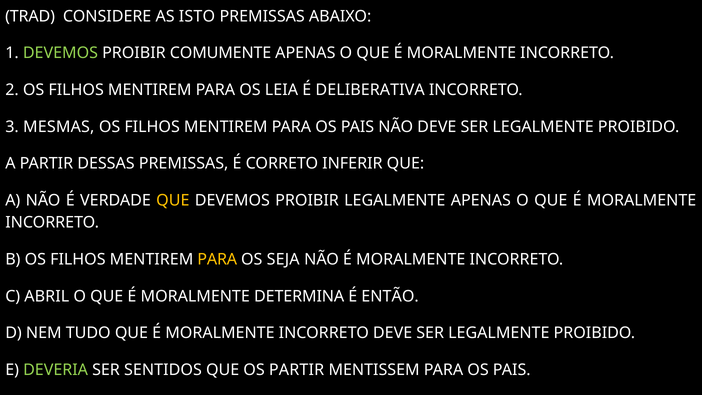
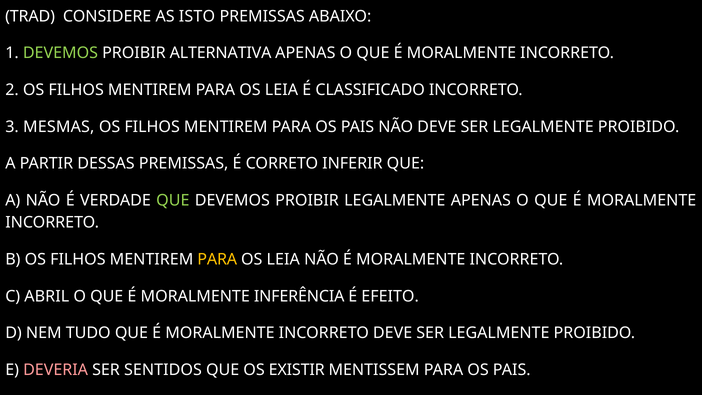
COMUMENTE: COMUMENTE -> ALTERNATIVA (221, 53)
DELIBERATIVA: DELIBERATIVA -> CLASSIFICADO (370, 90)
QUE colour: yellow -> light green (173, 200)
SEJA: SEJA -> LEIA (283, 259)
DETERMINA: DETERMINA -> INFERÊNCIA (299, 296)
ENTÃO: ENTÃO -> EFEITO (390, 296)
DEVERIA colour: light green -> pink (56, 370)
OS PARTIR: PARTIR -> EXISTIR (297, 370)
